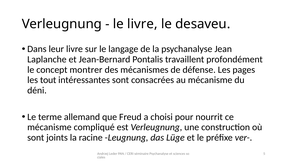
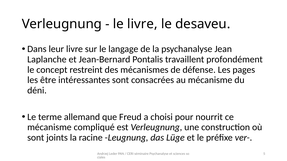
montrer: montrer -> restreint (86, 70)
tout: tout -> être (48, 80)
